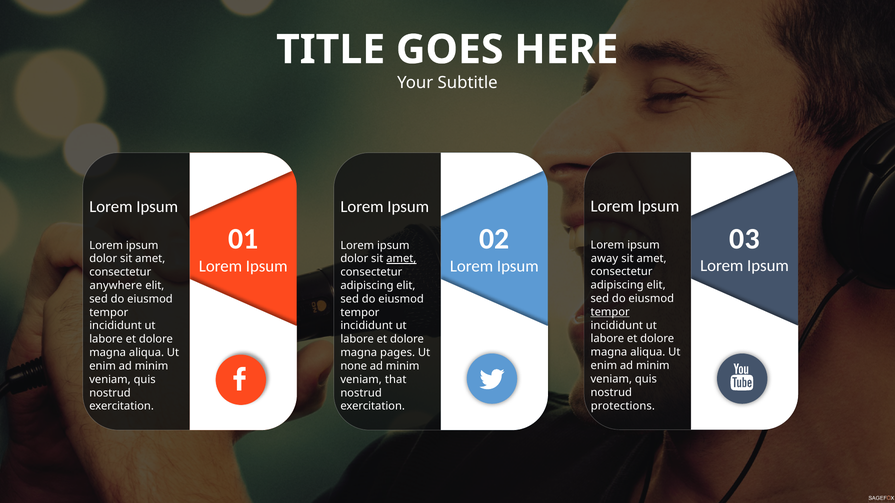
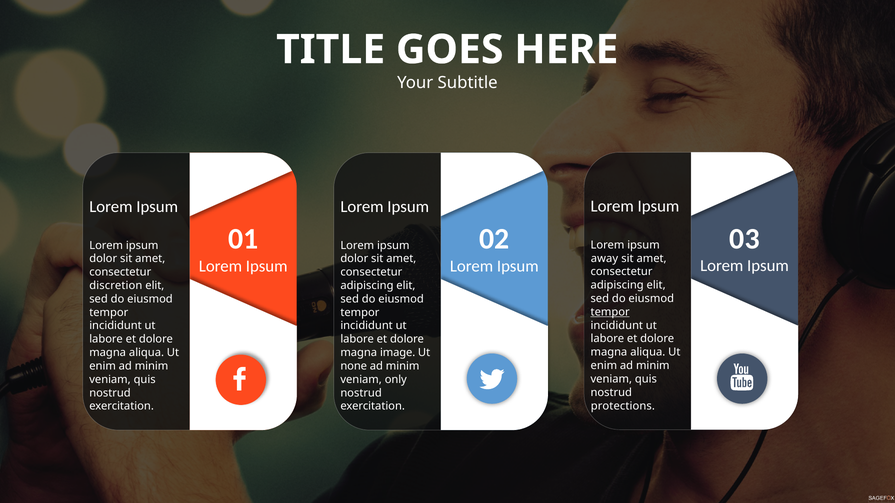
amet underline: present -> none (401, 259)
anywhere: anywhere -> discretion (116, 286)
pages: pages -> image (398, 353)
that: that -> only (396, 380)
